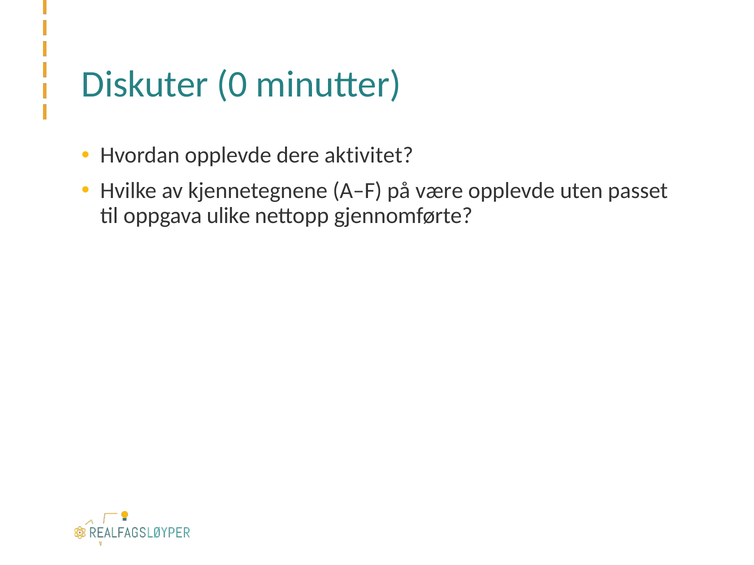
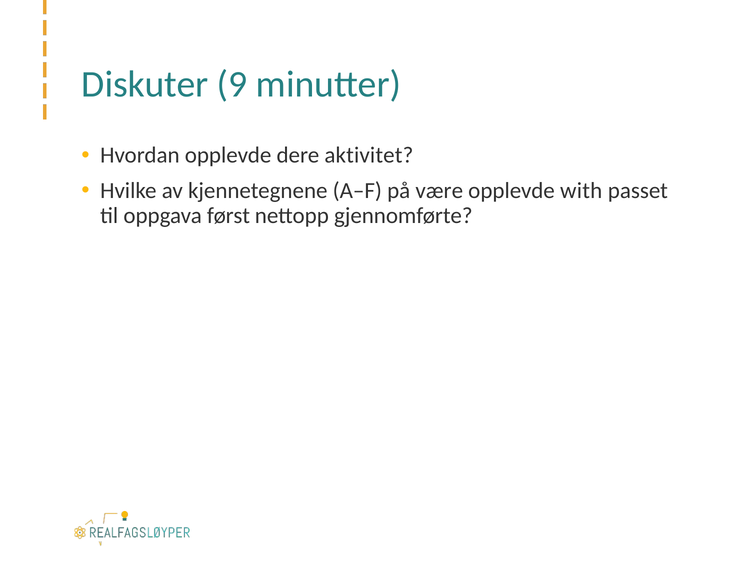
0: 0 -> 9 (232, 84)
uten: uten -> with (581, 191)
ulike: ulike -> først (228, 216)
